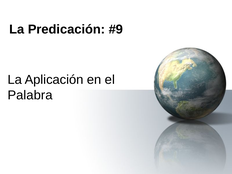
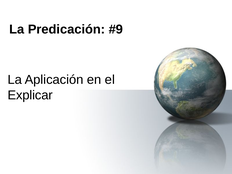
Palabra: Palabra -> Explicar (30, 95)
